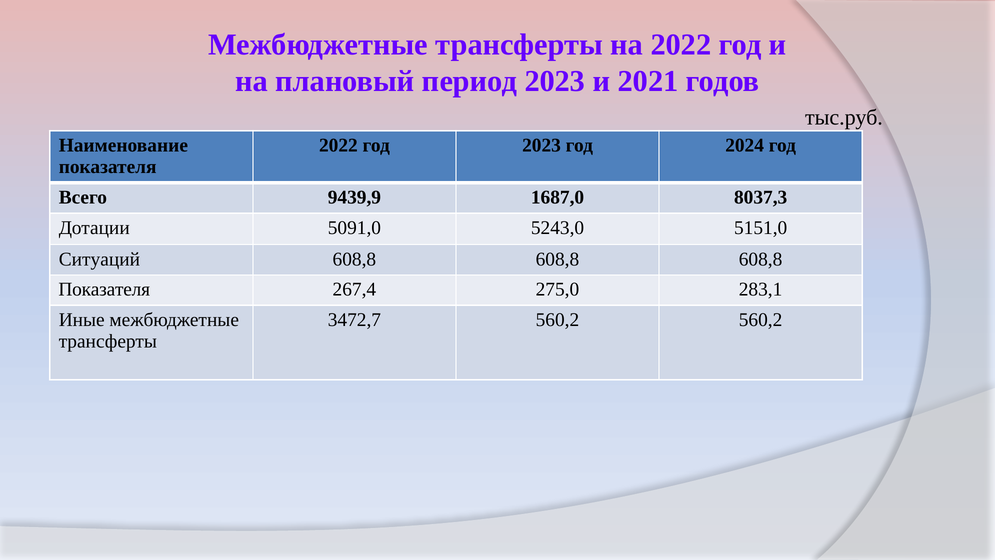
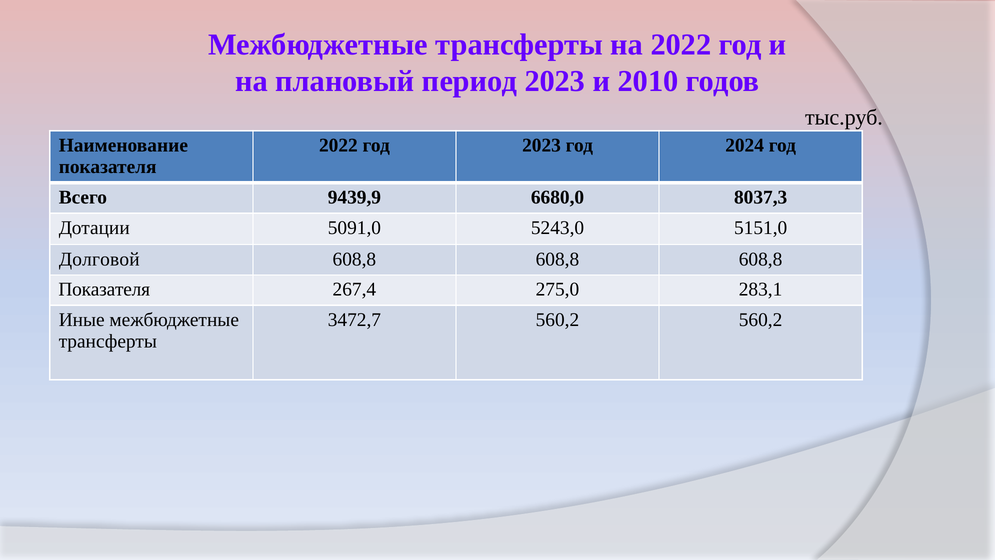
2021: 2021 -> 2010 (648, 81)
1687,0: 1687,0 -> 6680,0 (558, 197)
Ситуаций: Ситуаций -> Долговой (99, 259)
